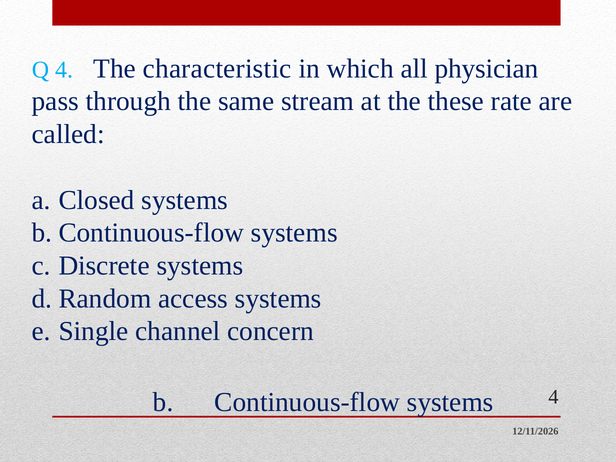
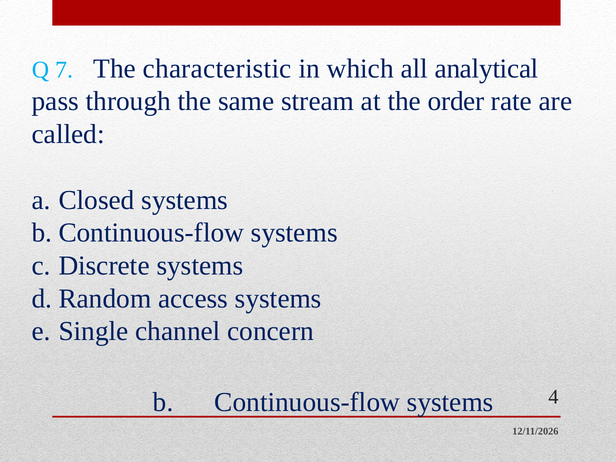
Q 4: 4 -> 7 (64, 70)
physician: physician -> analytical (487, 69)
these: these -> order (456, 101)
